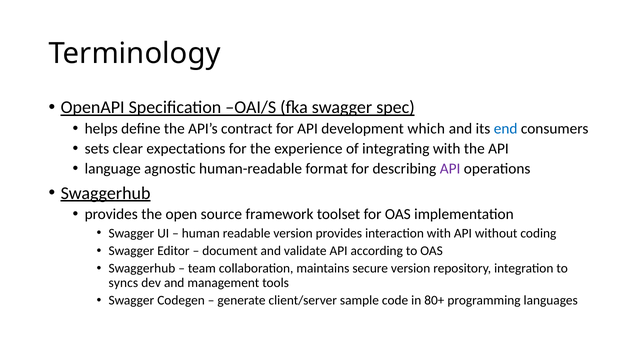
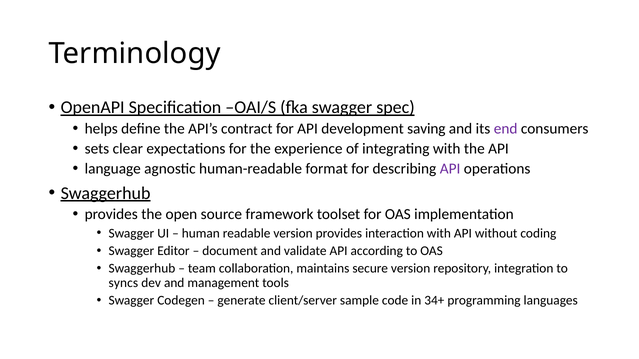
which: which -> saving (426, 129)
end colour: blue -> purple (506, 129)
80+: 80+ -> 34+ (434, 301)
